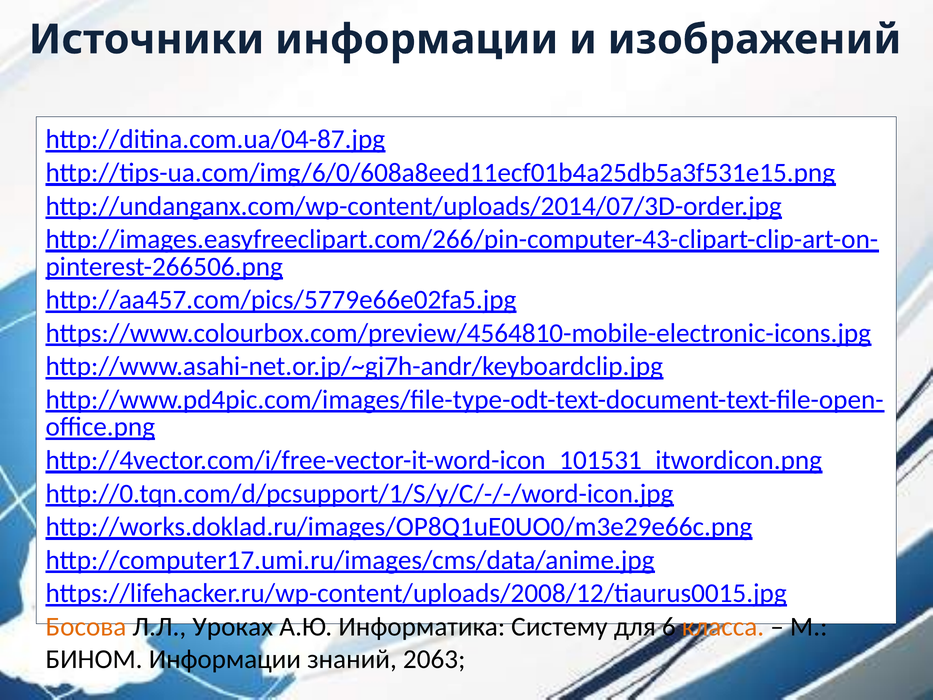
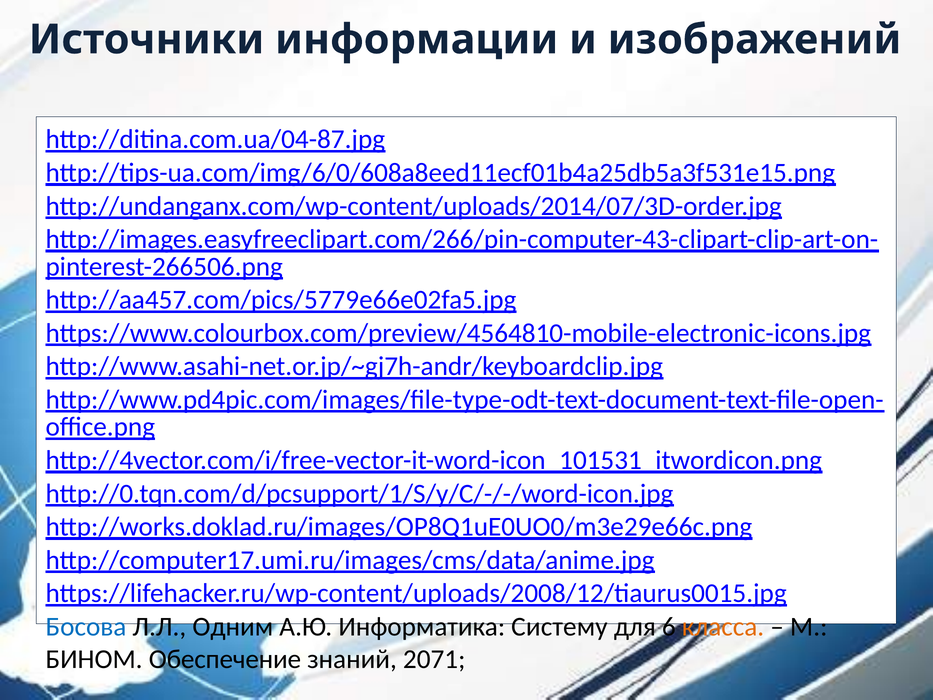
Босова colour: orange -> blue (86, 626)
Уроках: Уроках -> Одним (233, 626)
БИНОМ Информации: Информации -> Обеспечение (225, 659)
2063: 2063 -> 2071 (434, 659)
